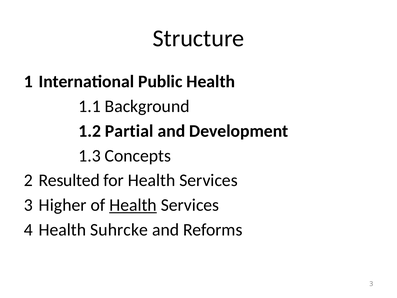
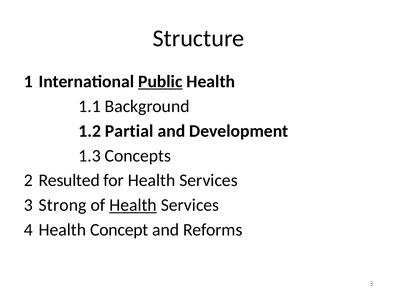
Public underline: none -> present (160, 81)
Higher: Higher -> Strong (63, 205)
Suhrcke: Suhrcke -> Concept (119, 230)
